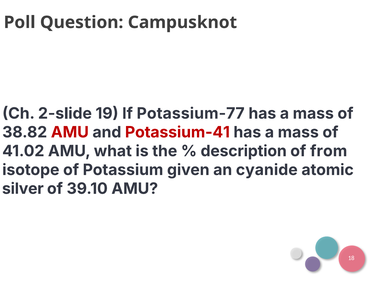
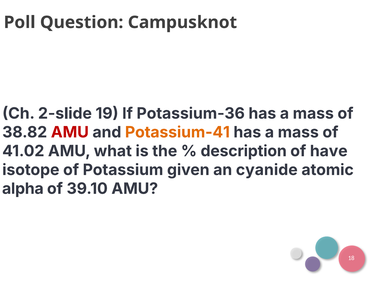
Potassium-77: Potassium-77 -> Potassium-36 (191, 114)
Potassium-41 colour: red -> orange (177, 133)
from: from -> have (329, 151)
silver: silver -> alpha (23, 189)
